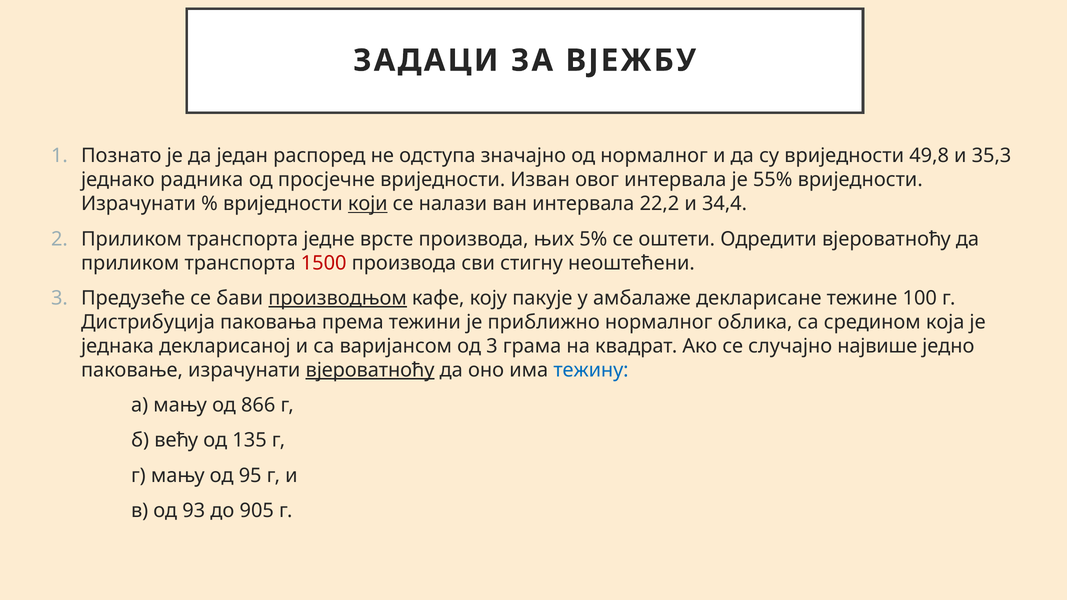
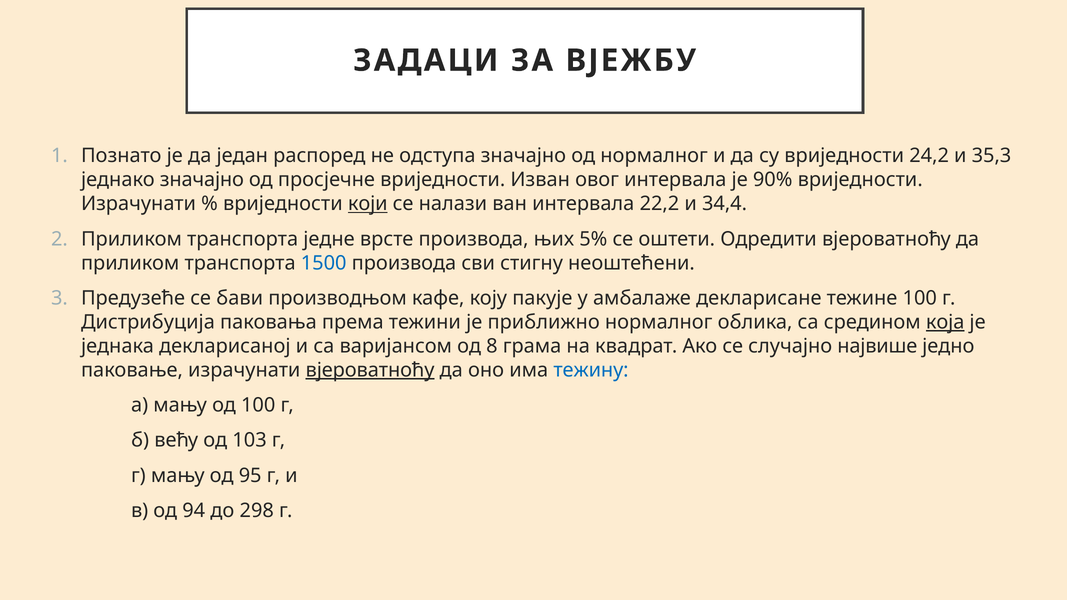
49,8: 49,8 -> 24,2 (929, 156)
једнако радника: радника -> значајно (202, 180)
55%: 55% -> 90% (773, 180)
1500 colour: red -> blue (324, 263)
производњом underline: present -> none (338, 298)
која underline: none -> present (945, 322)
од 3: 3 -> 8 (492, 346)
од 866: 866 -> 100 (258, 405)
135: 135 -> 103 (250, 440)
93: 93 -> 94 (194, 511)
905: 905 -> 298 (257, 511)
